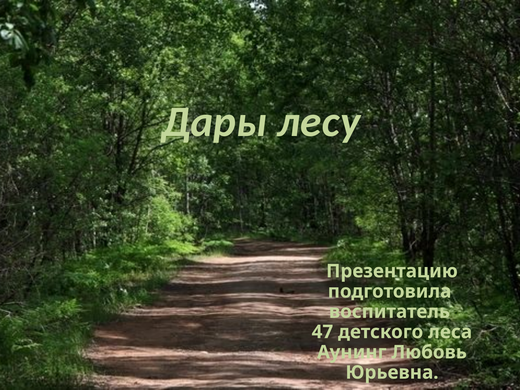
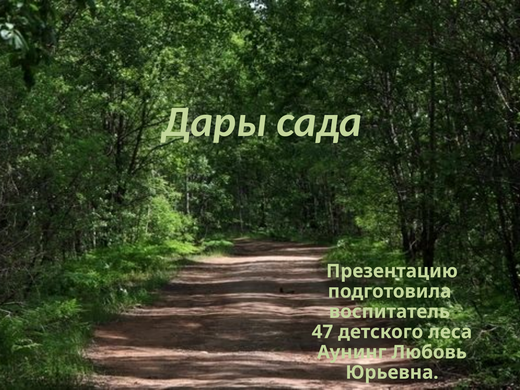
лесу: лесу -> сада (319, 122)
